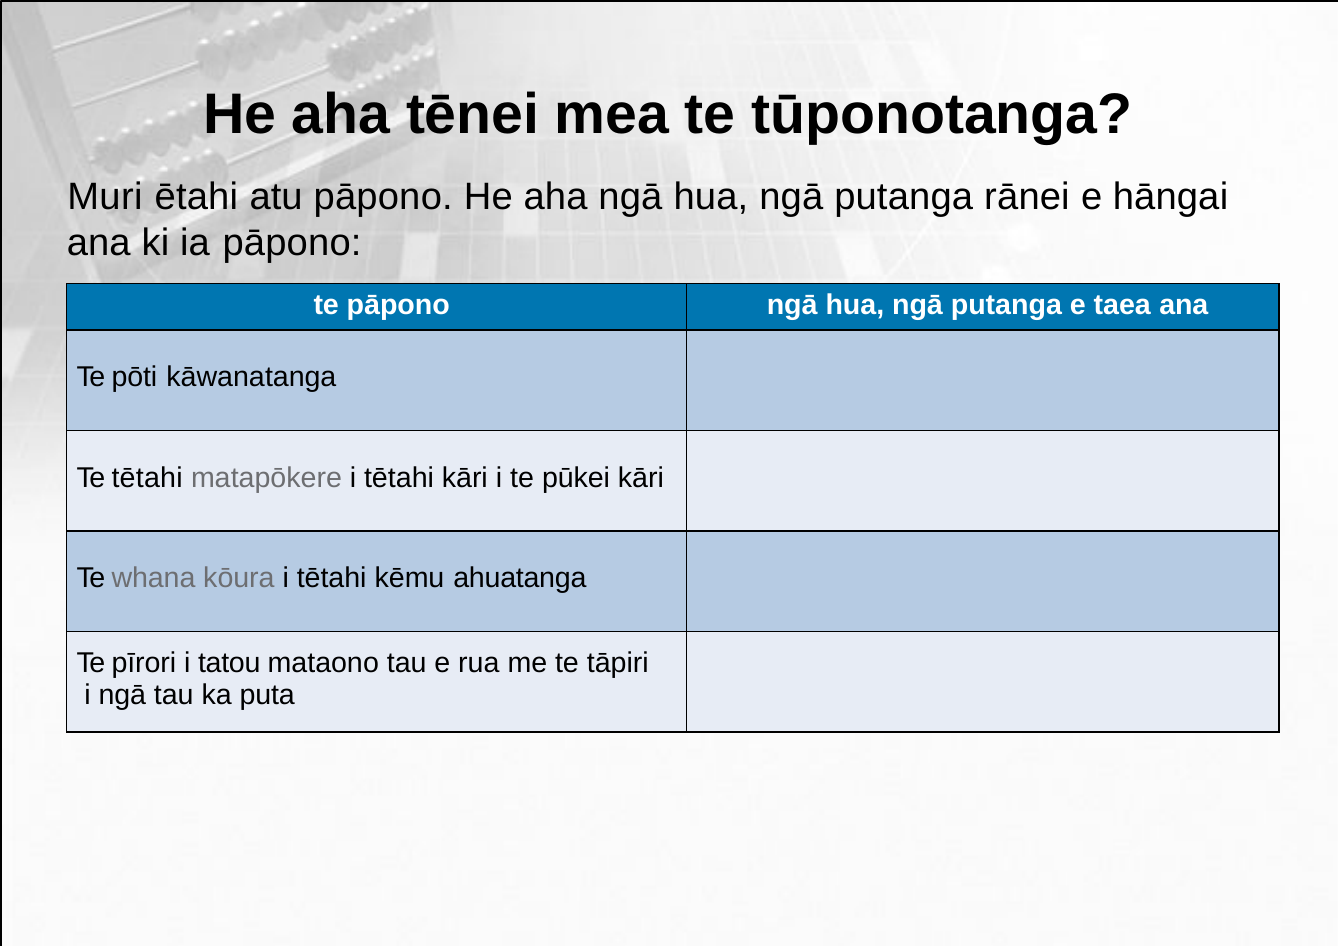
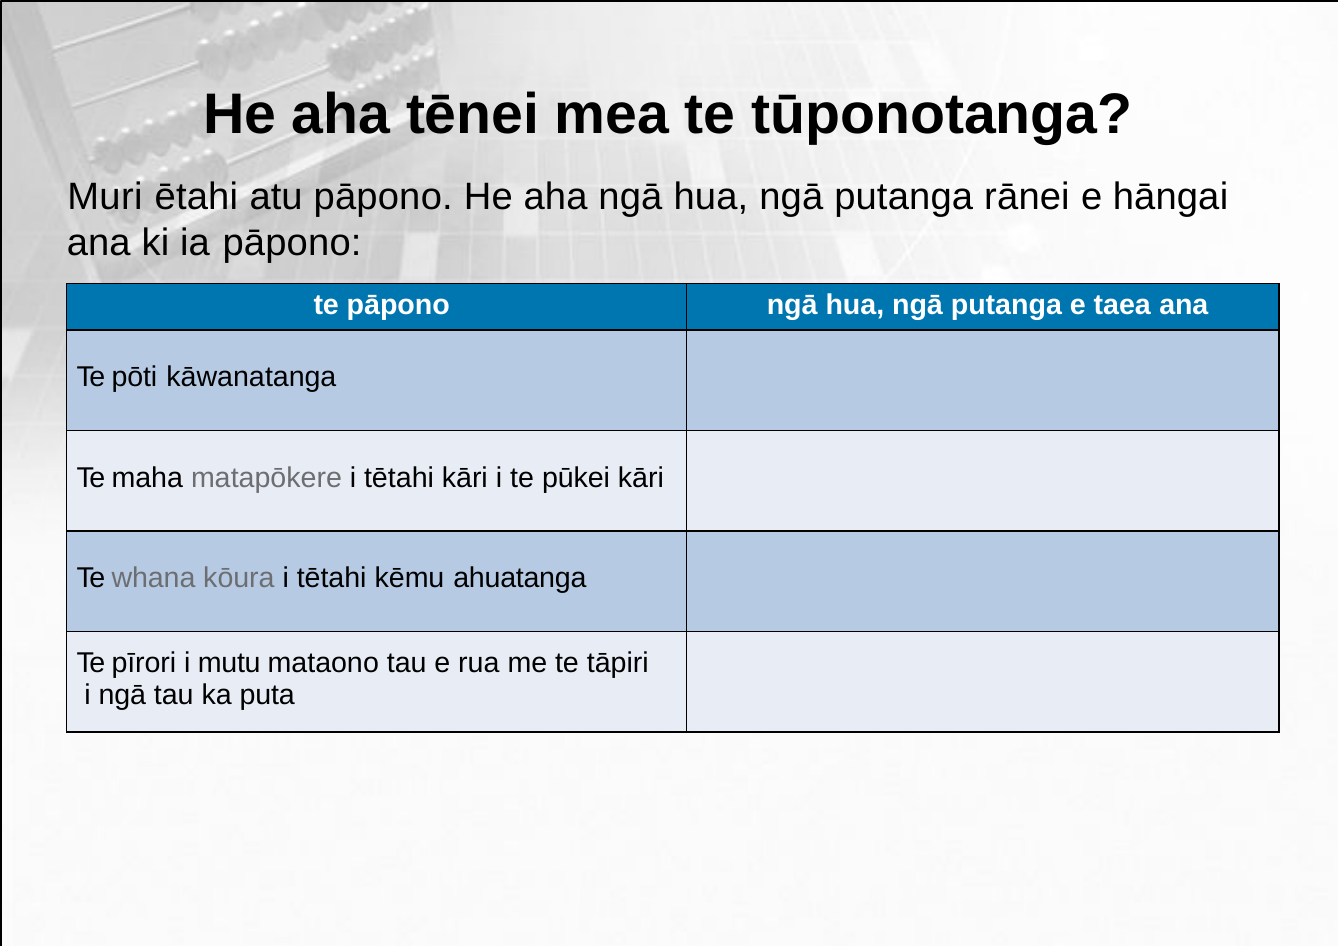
Te tētahi: tētahi -> maha (147, 478)
tatou: tatou -> mutu (229, 663)
